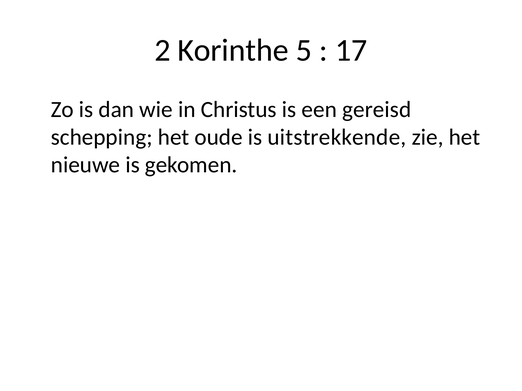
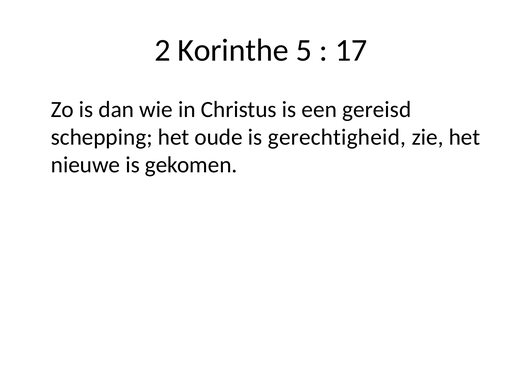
uitstrekkende: uitstrekkende -> gerechtigheid (337, 137)
